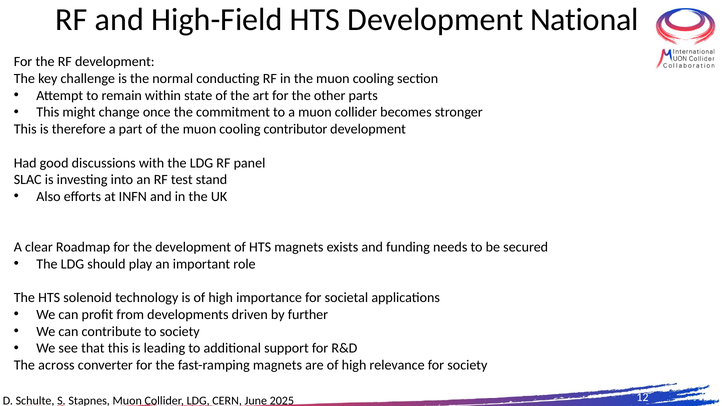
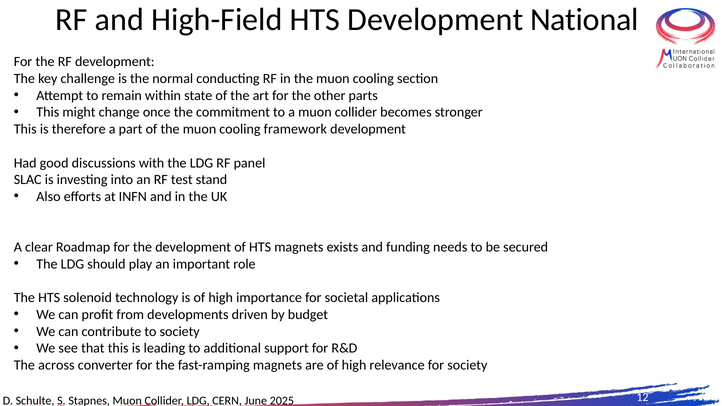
contributor: contributor -> framework (295, 129)
further: further -> budget (308, 315)
